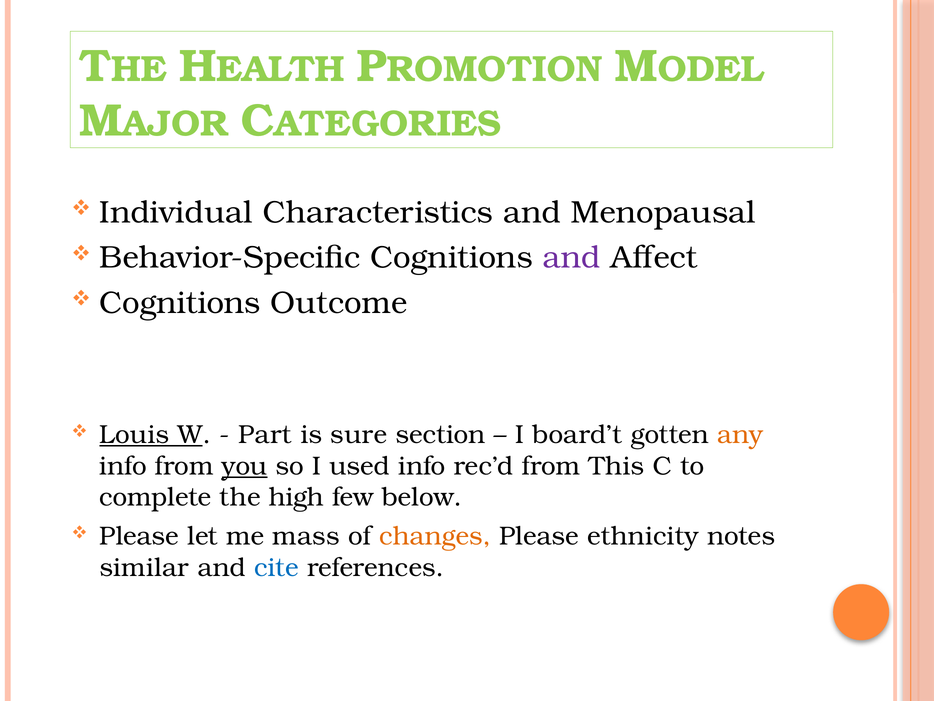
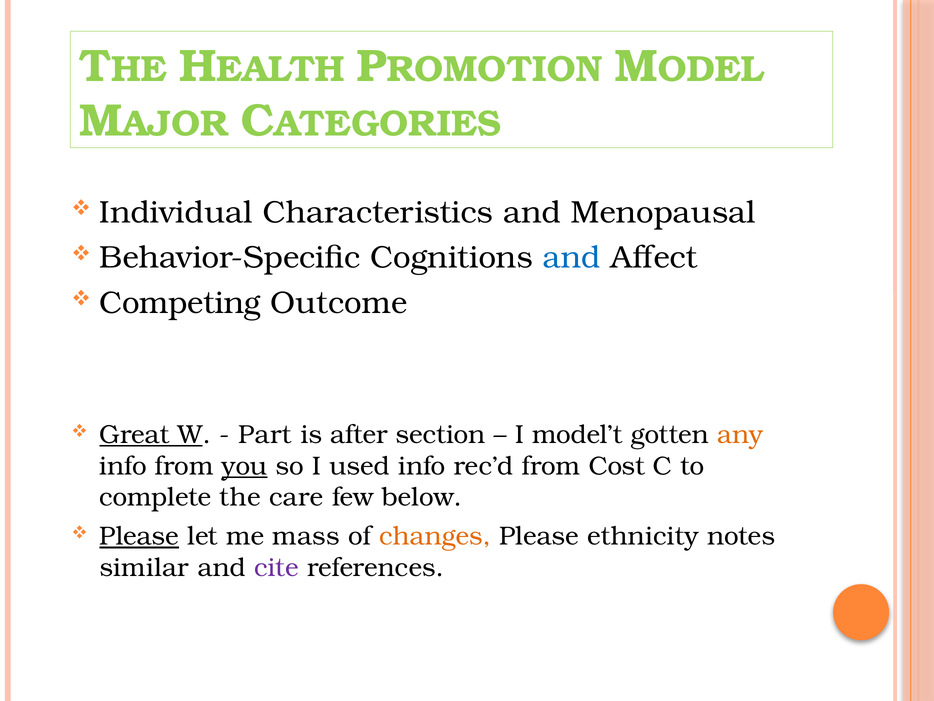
and colour: purple -> blue (572, 257)
Cognitions: Cognitions -> Competing (180, 303)
Louis: Louis -> Great (135, 435)
sure: sure -> after (359, 435)
board’t: board’t -> model’t (577, 435)
This: This -> Cost (617, 466)
high: high -> care (296, 497)
Please underline: none -> present (139, 536)
cite colour: blue -> purple (277, 567)
